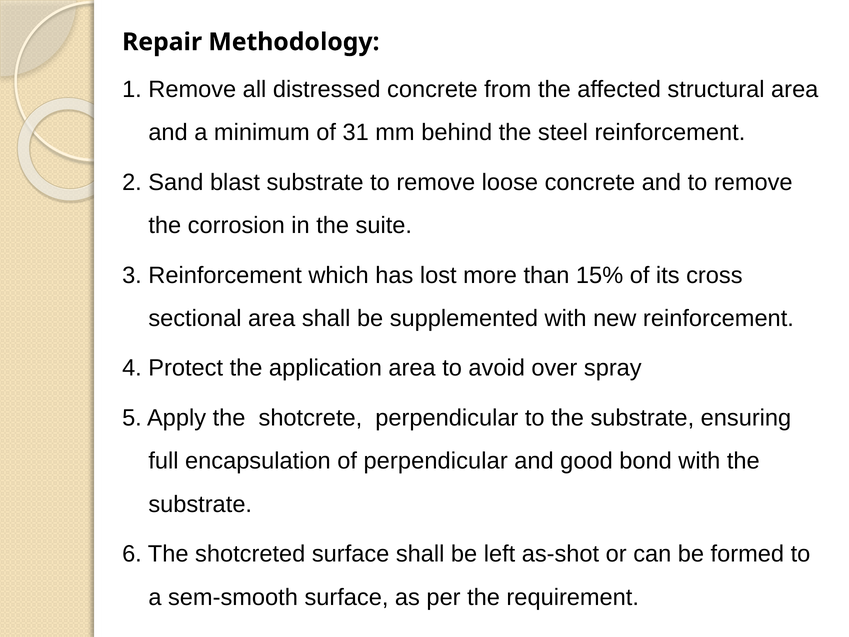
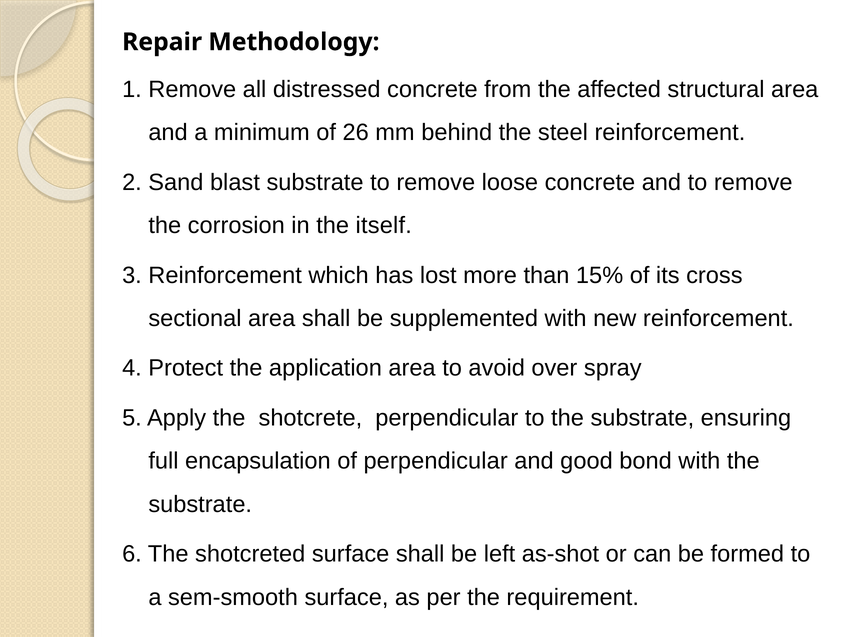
31: 31 -> 26 (356, 133)
suite: suite -> itself (384, 225)
